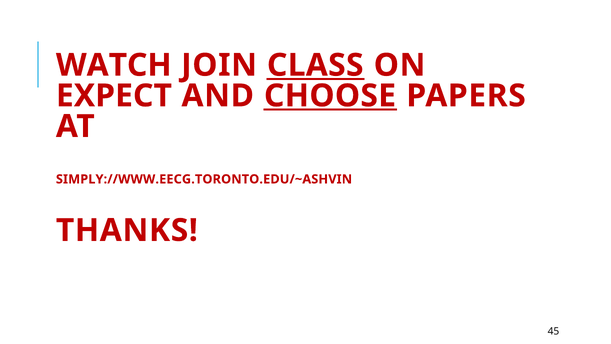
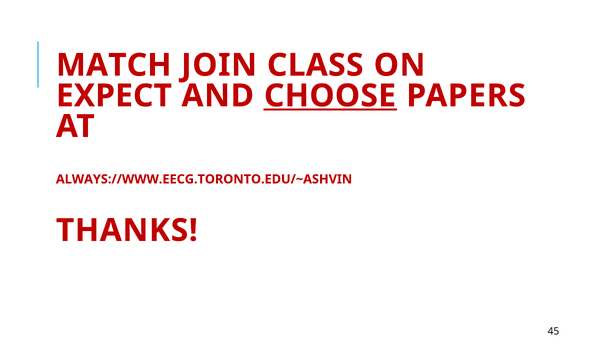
WATCH: WATCH -> MATCH (114, 65)
CLASS underline: present -> none (315, 65)
SIMPLY://WWW.EECG.TORONTO.EDU/~ASHVIN: SIMPLY://WWW.EECG.TORONTO.EDU/~ASHVIN -> ALWAYS://WWW.EECG.TORONTO.EDU/~ASHVIN (204, 179)
